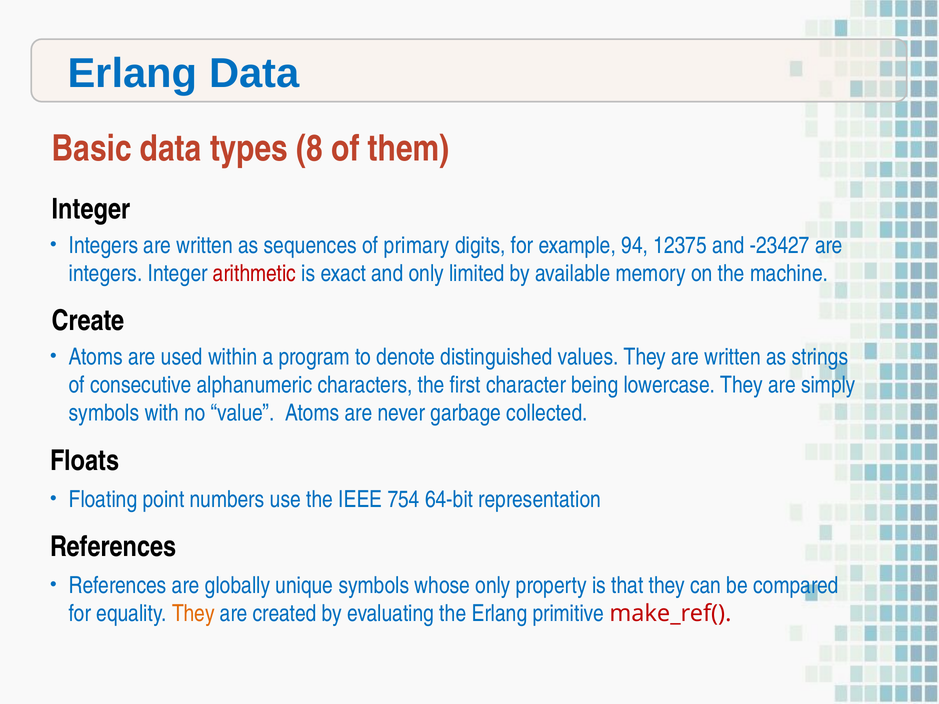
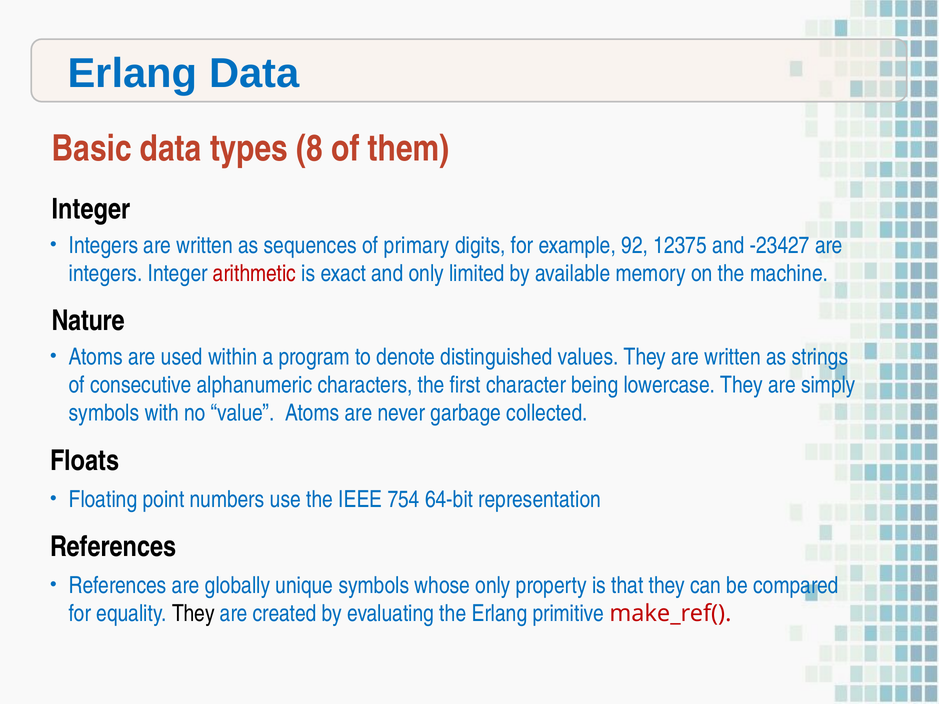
94: 94 -> 92 (635, 245)
Create: Create -> Nature (88, 321)
They colour: orange -> black (193, 614)
